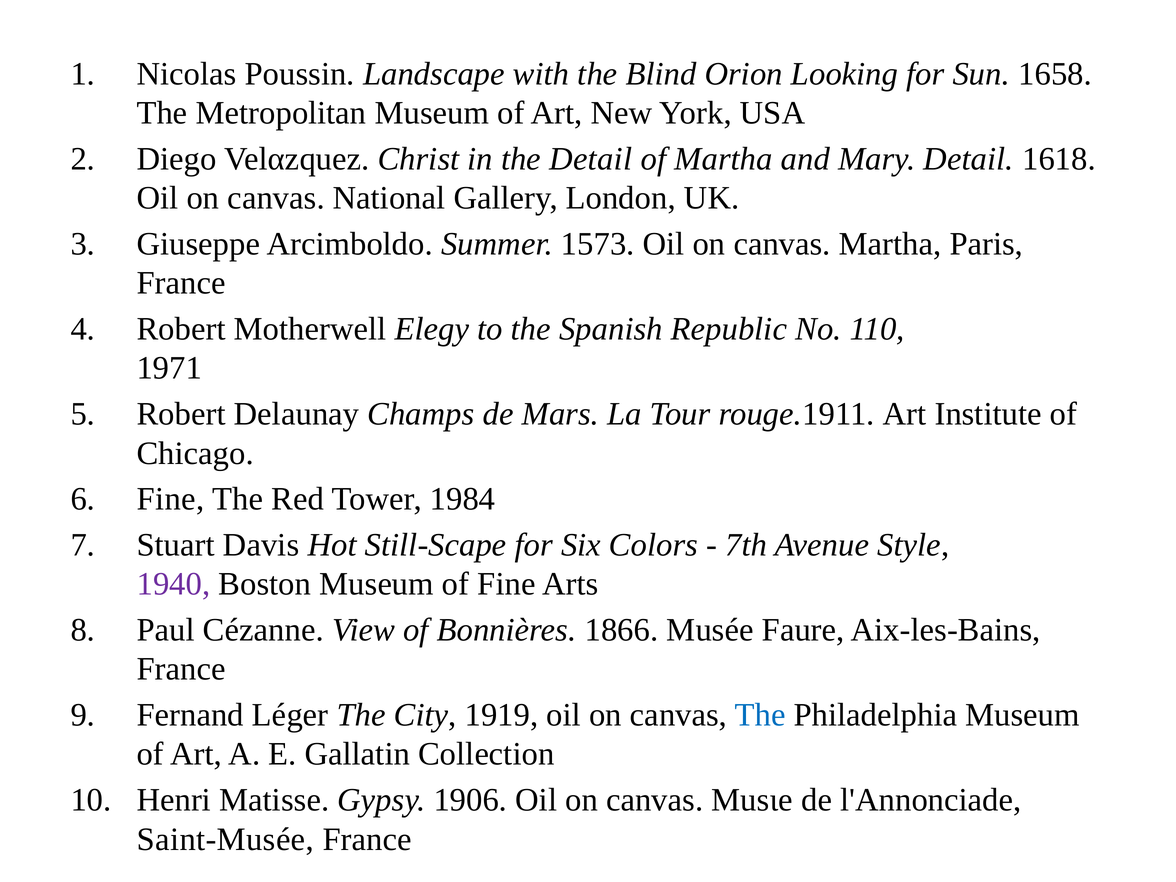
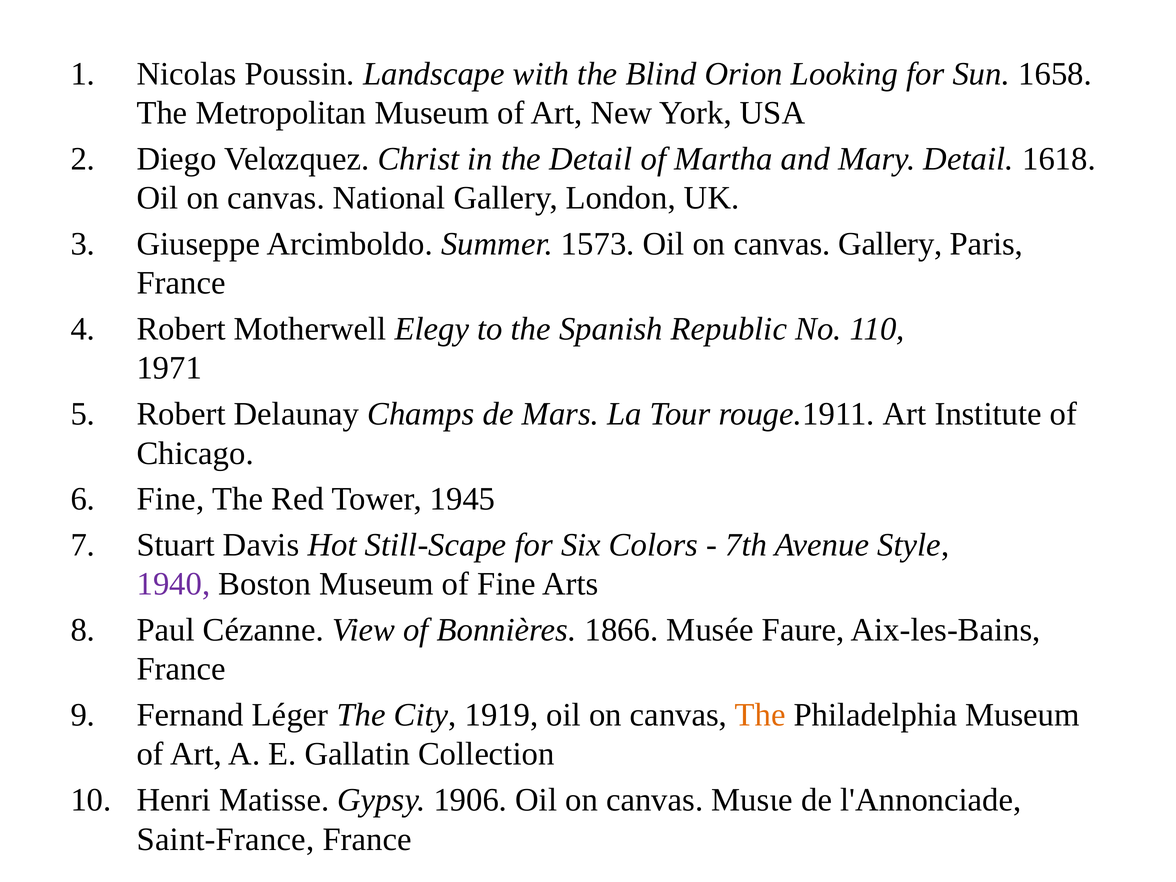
canvas Martha: Martha -> Gallery (890, 244)
1984: 1984 -> 1945 (462, 499)
The colour: blue -> orange (760, 715)
Saint-Musée: Saint-Musée -> Saint-France (225, 839)
